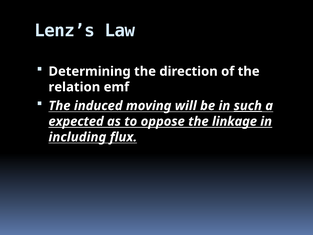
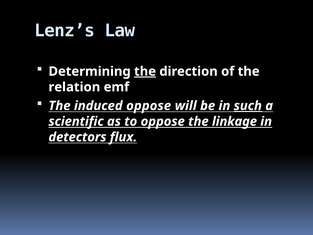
the underline: none -> present (145, 71)
induced moving: moving -> oppose (149, 106)
expected: expected -> scientific (76, 121)
including: including -> detectors (77, 137)
